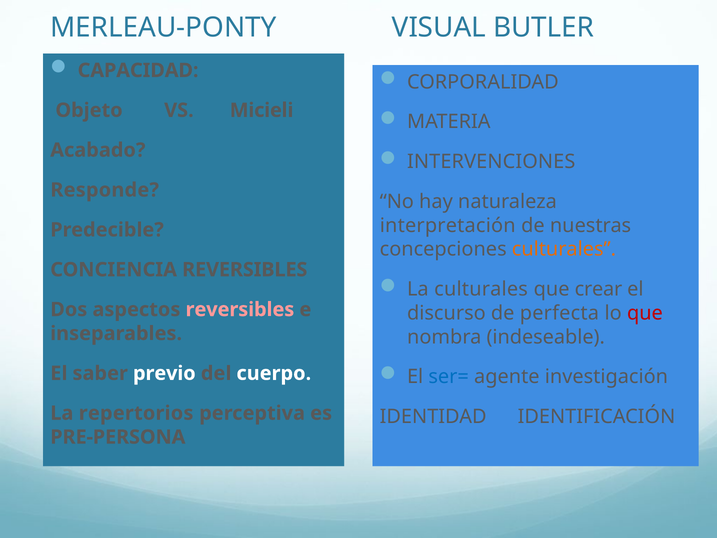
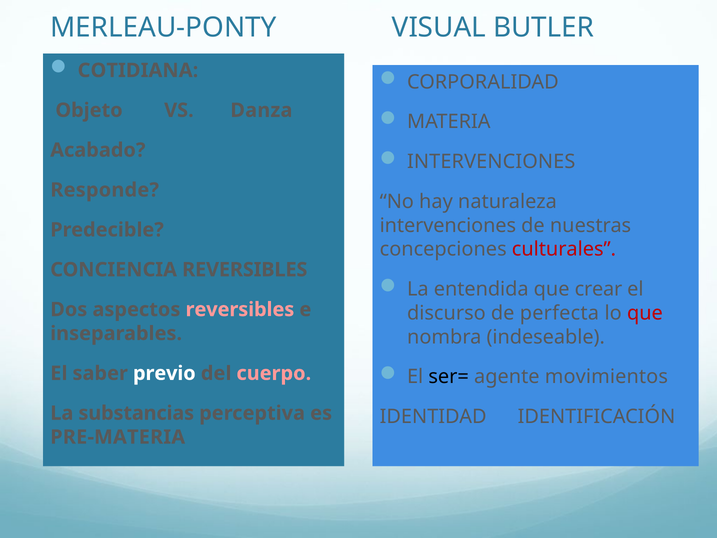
CAPACIDAD: CAPACIDAD -> COTIDIANA (138, 70)
Micieli: Micieli -> Danza (261, 110)
interpretación: interpretación -> intervenciones (448, 225)
culturales colour: orange -> red (564, 249)
La culturales: culturales -> entendida (481, 289)
ser= colour: blue -> black (449, 377)
investigación: investigación -> movimientos (606, 377)
cuerpo colour: white -> pink (274, 373)
repertorios: repertorios -> substancias (136, 413)
PRE-PERSONA: PRE-PERSONA -> PRE-MATERIA (118, 437)
